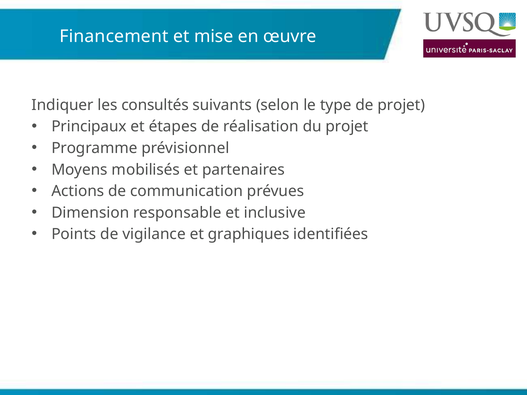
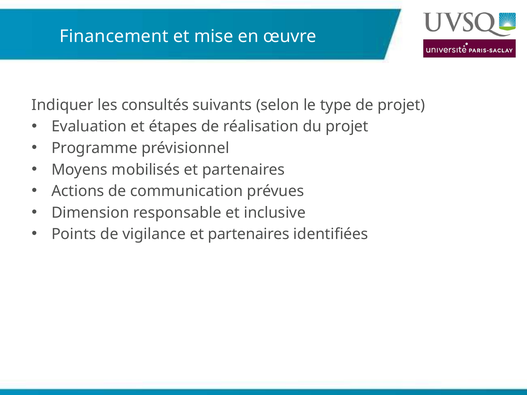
Principaux: Principaux -> Evaluation (89, 127)
vigilance et graphiques: graphiques -> partenaires (249, 234)
